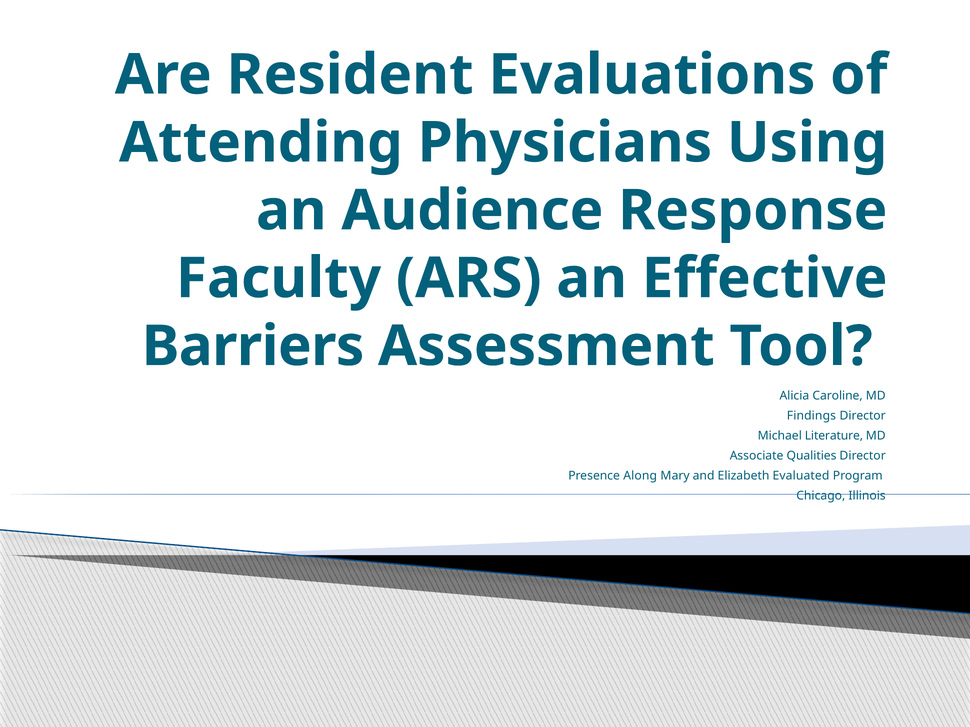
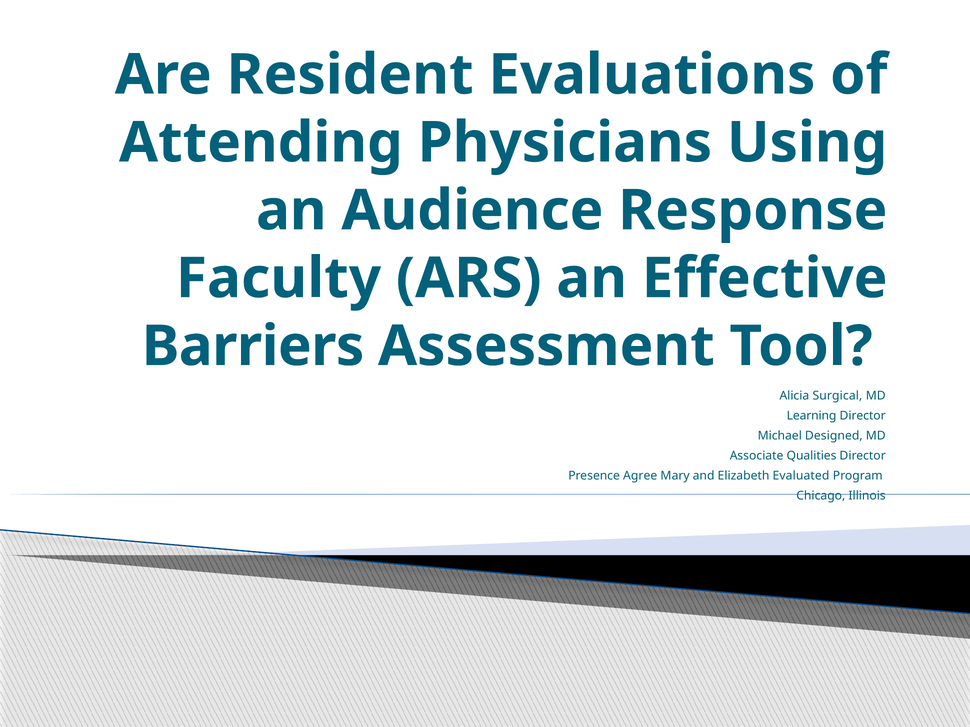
Caroline: Caroline -> Surgical (837, 396)
Findings: Findings -> Learning (812, 416)
Literature: Literature -> Designed (834, 436)
Along: Along -> Agree (640, 476)
